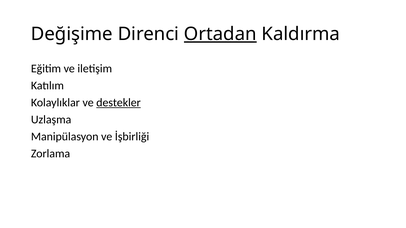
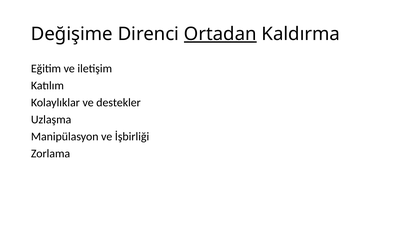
destekler underline: present -> none (119, 103)
